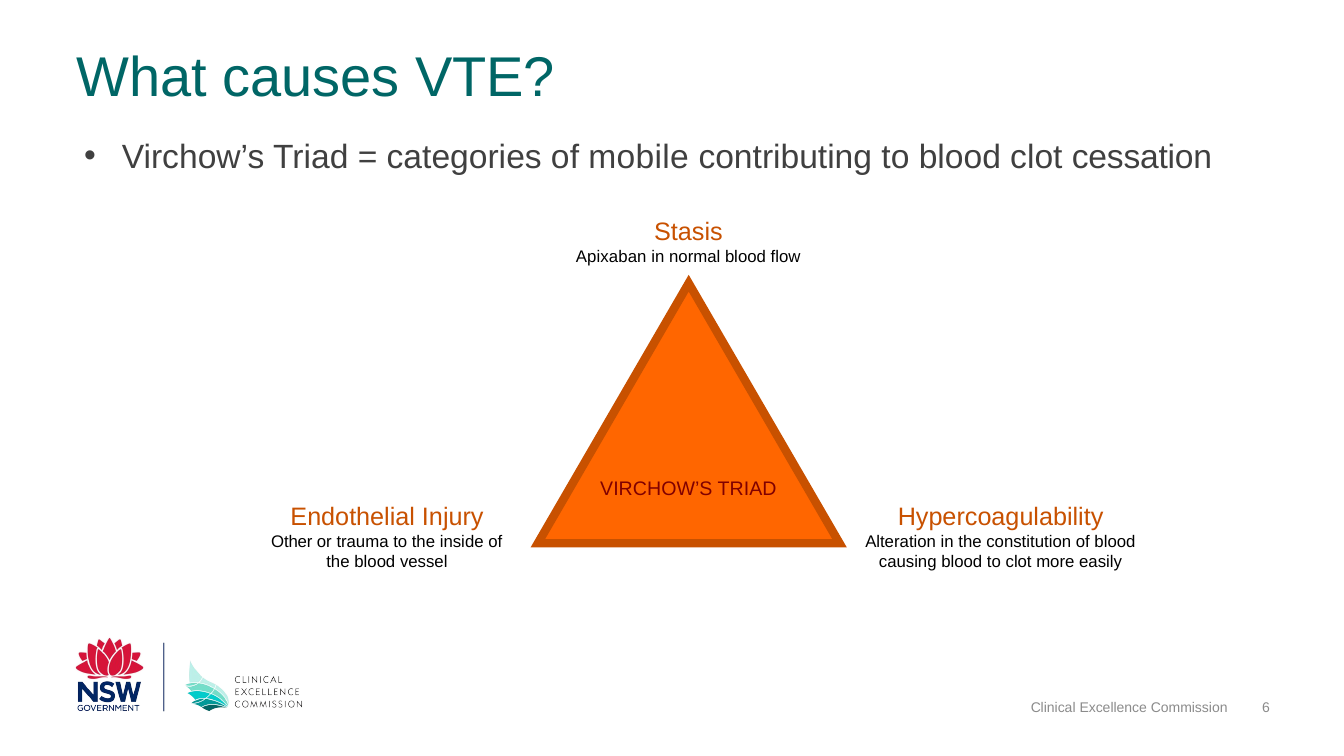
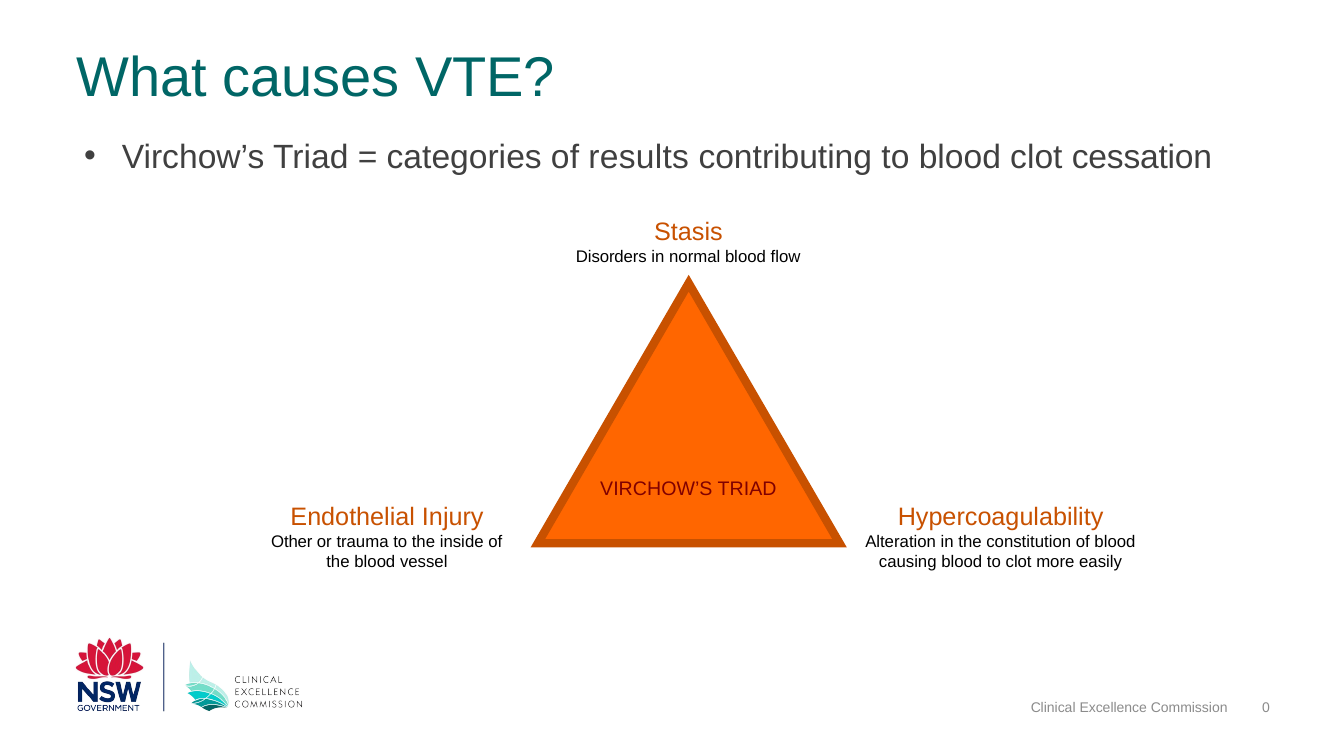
mobile: mobile -> results (639, 157)
Apixaban: Apixaban -> Disorders (611, 257)
6: 6 -> 0 (1266, 708)
